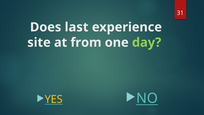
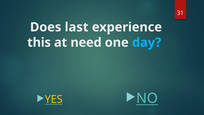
site: site -> this (39, 42)
from: from -> need (86, 42)
day colour: light green -> light blue (147, 42)
